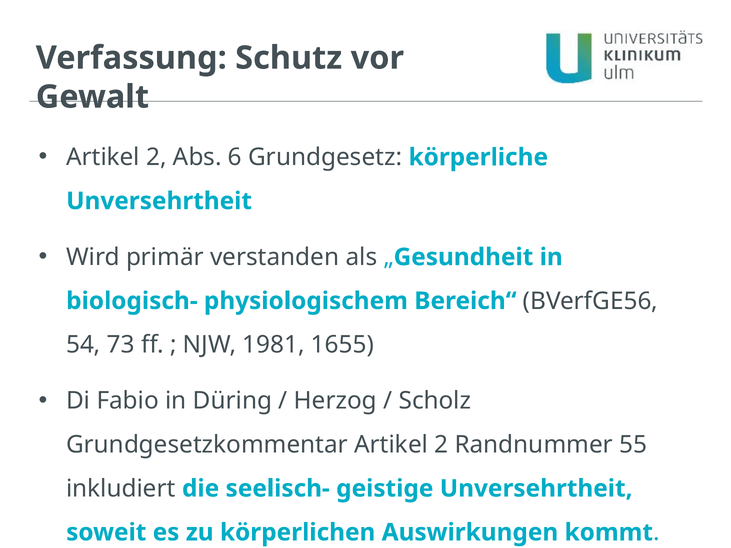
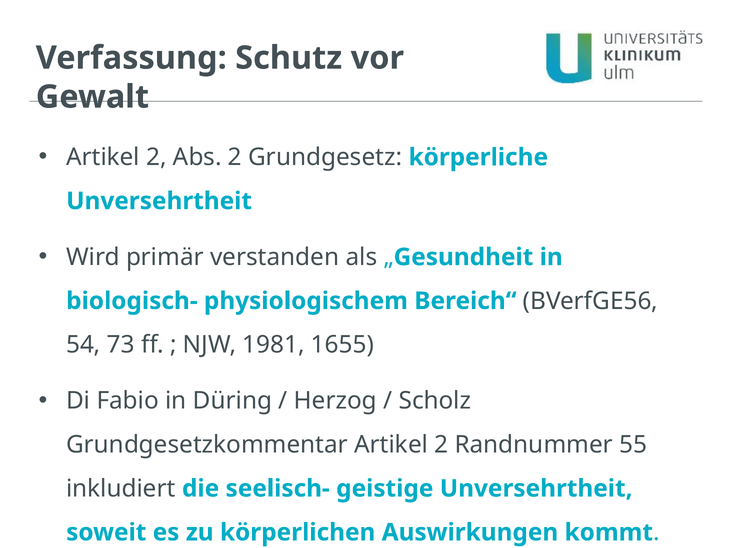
Abs 6: 6 -> 2 (235, 157)
